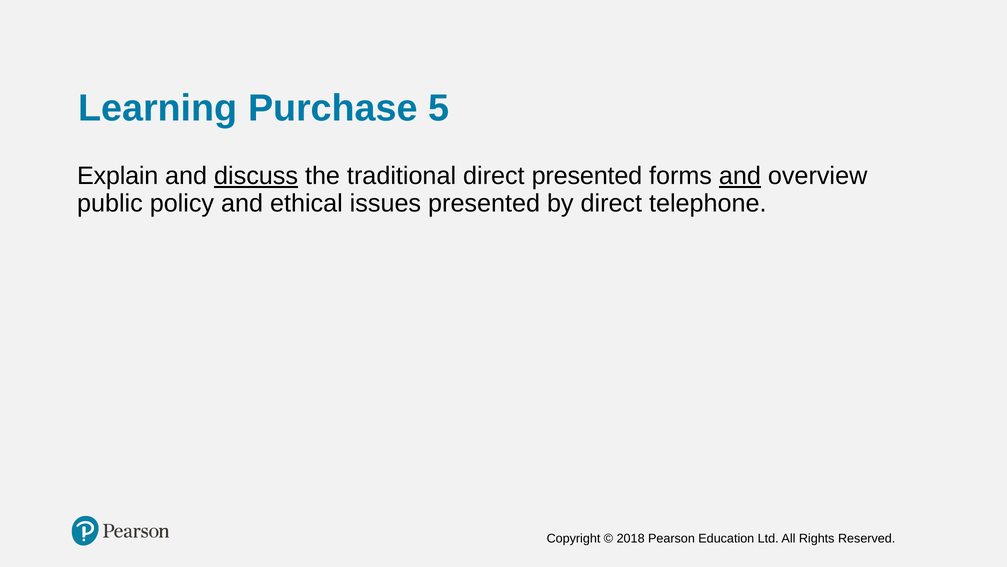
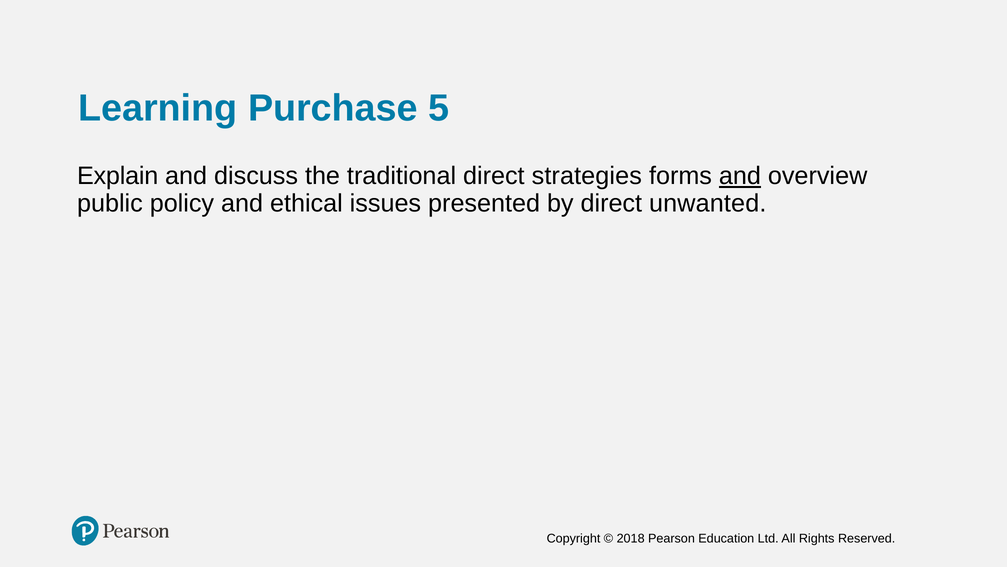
discuss underline: present -> none (256, 176)
direct presented: presented -> strategies (587, 176)
telephone: telephone -> unwanted (708, 203)
